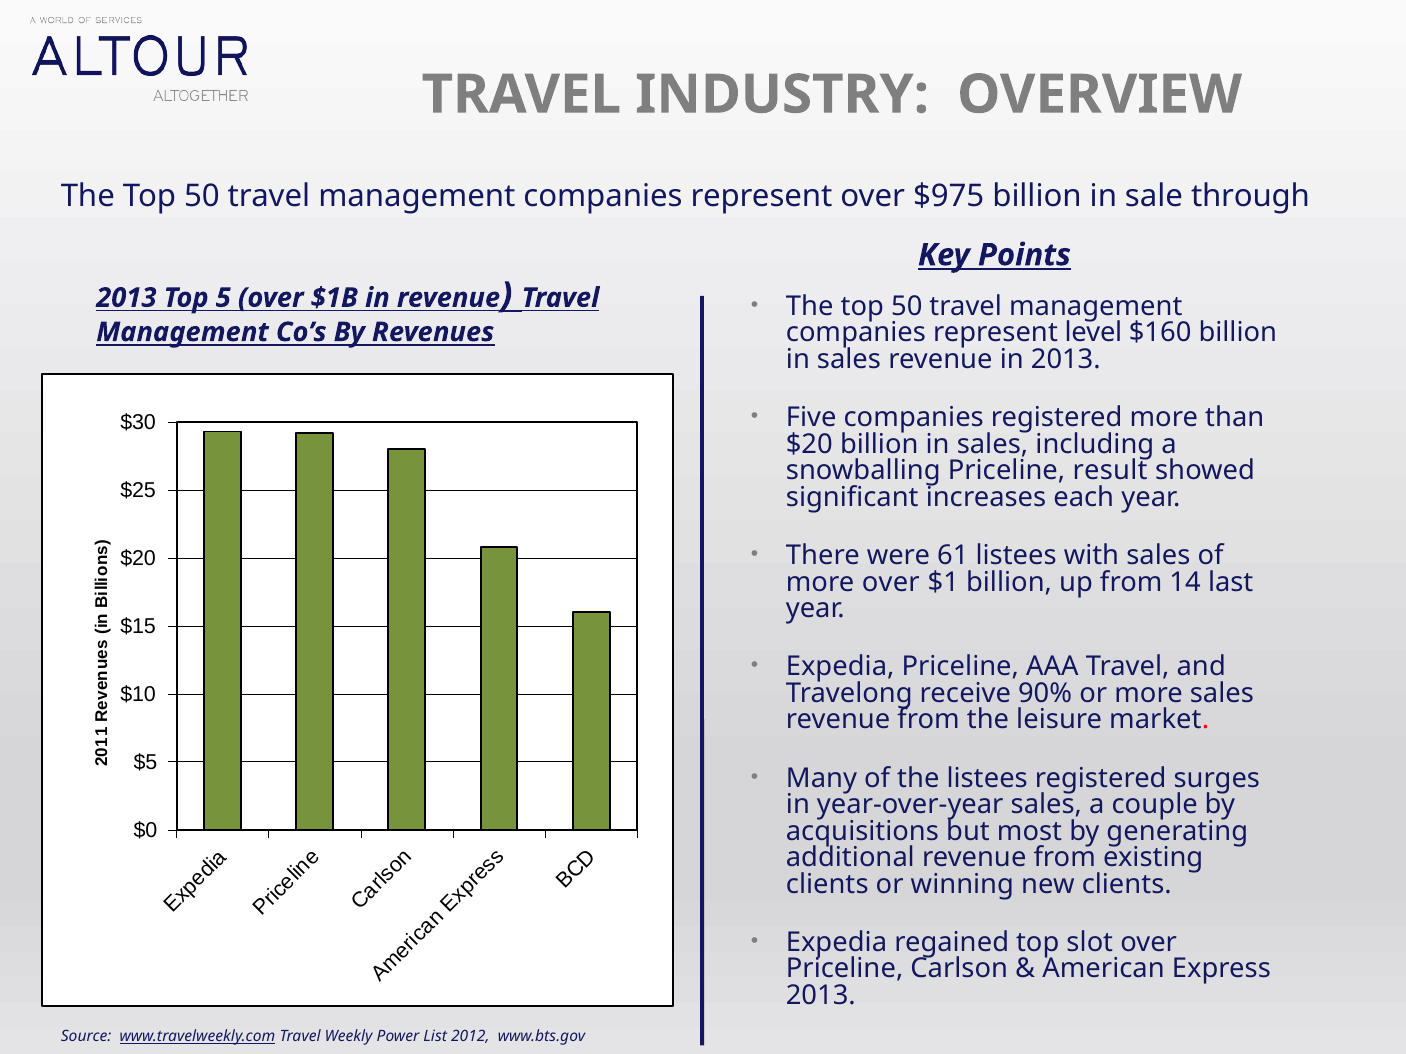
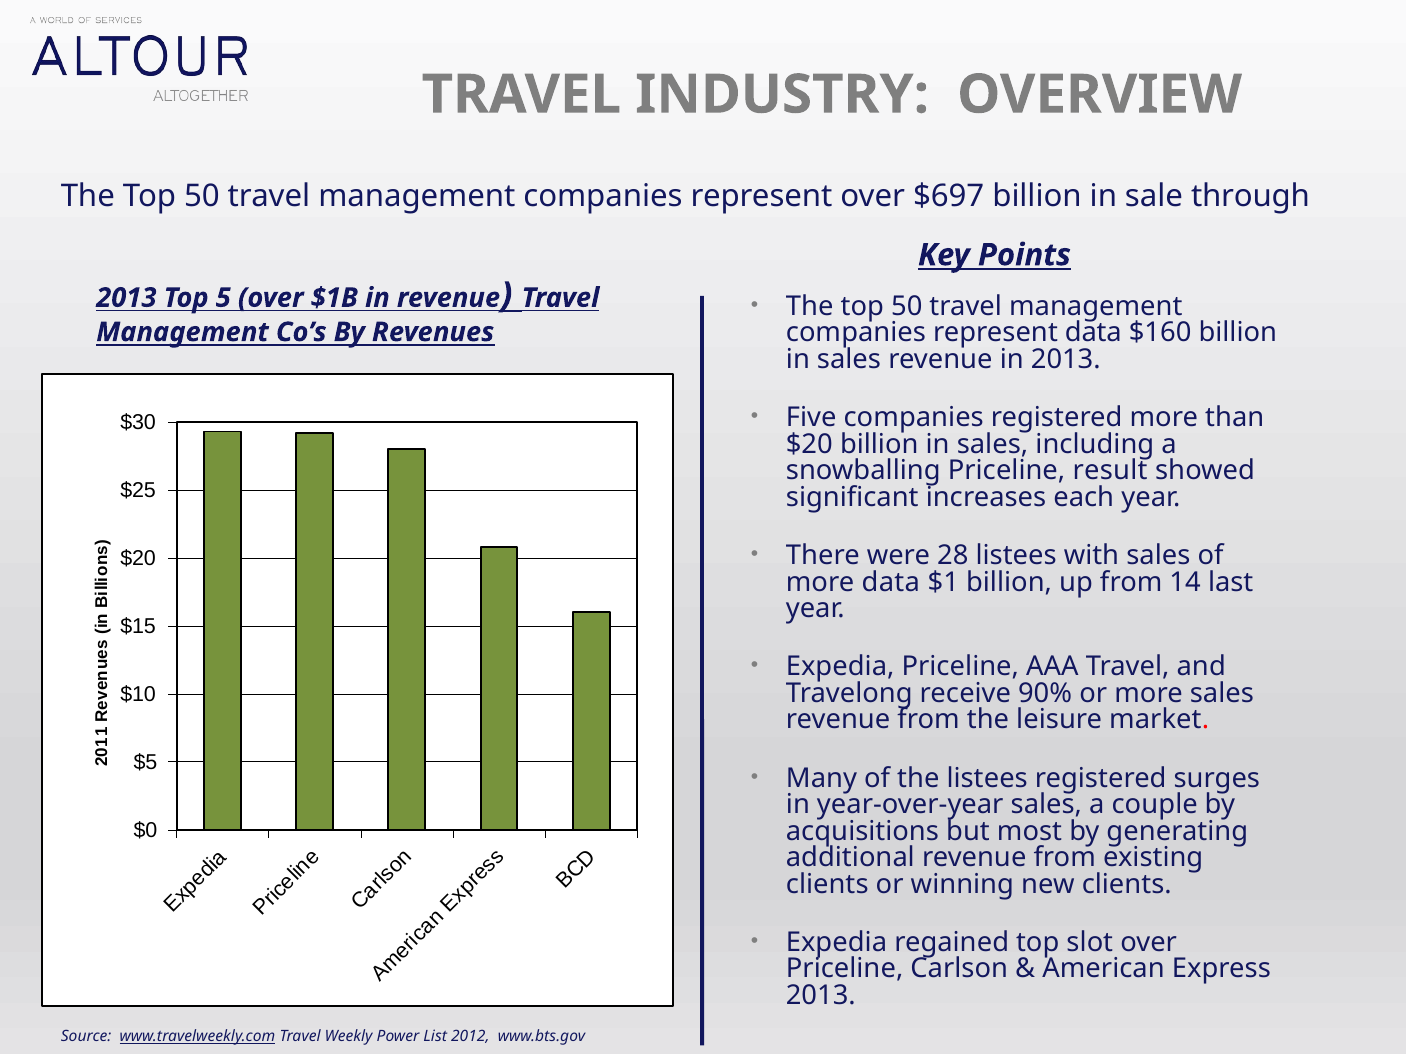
$975: $975 -> $697 (949, 196)
represent level: level -> data (1093, 333)
61: 61 -> 28 (953, 556)
more over: over -> data (891, 582)
